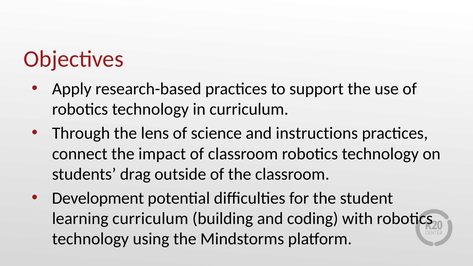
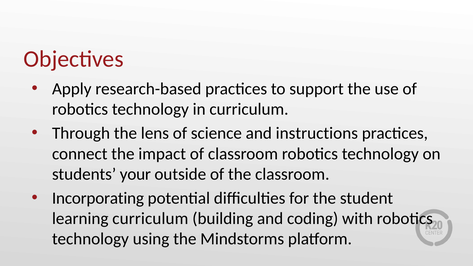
drag: drag -> your (135, 174)
Development: Development -> Incorporating (98, 198)
